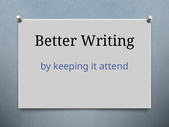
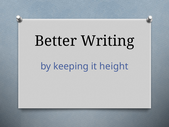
attend: attend -> height (114, 66)
